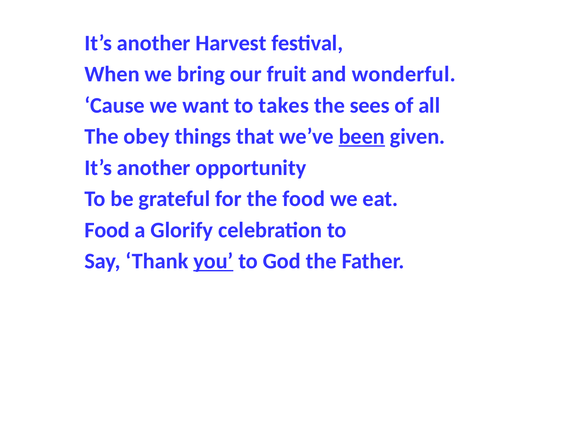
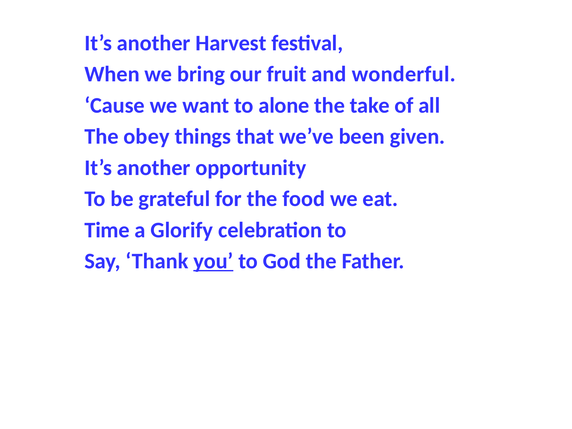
takes: takes -> alone (284, 105)
sees: sees -> take (370, 105)
been underline: present -> none (362, 137)
Food: Food -> Time (107, 230)
